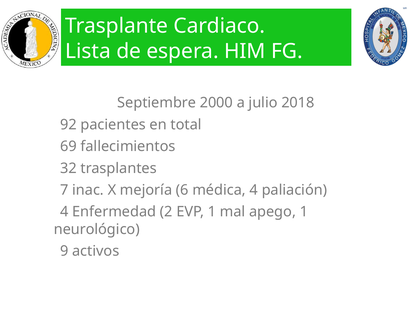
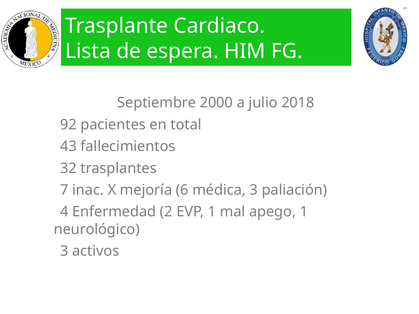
69: 69 -> 43 (68, 147)
médica 4: 4 -> 3 (254, 190)
9: 9 -> 3 (64, 251)
